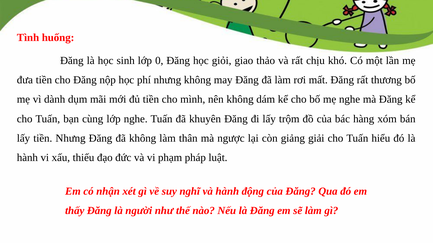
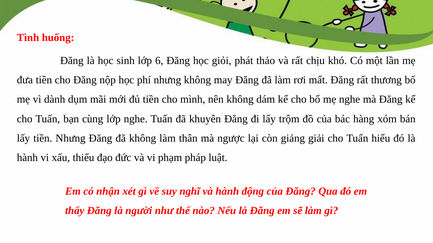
0: 0 -> 6 (159, 61)
giao: giao -> phát (244, 61)
